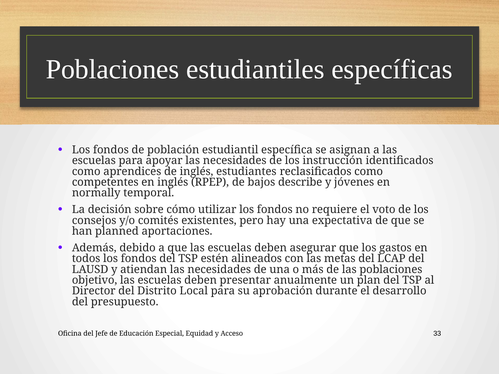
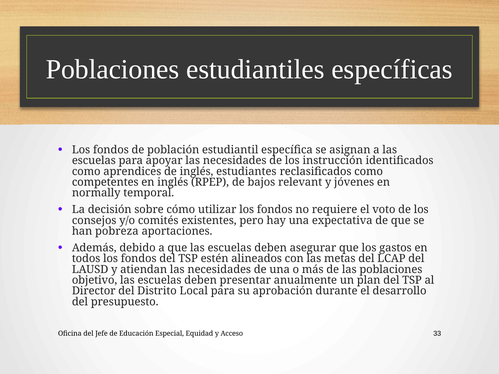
describe: describe -> relevant (300, 182)
planned: planned -> pobreza (117, 231)
